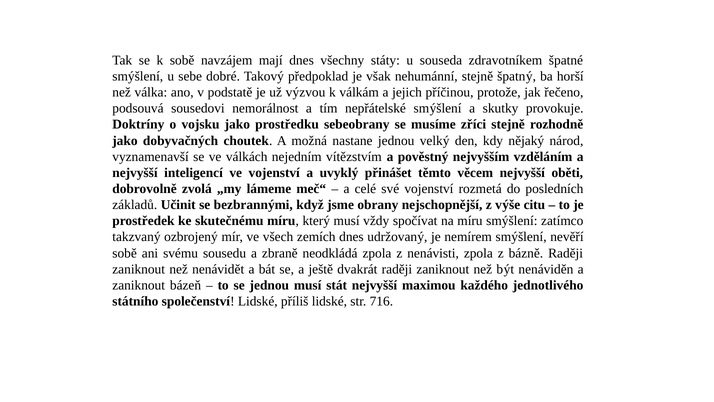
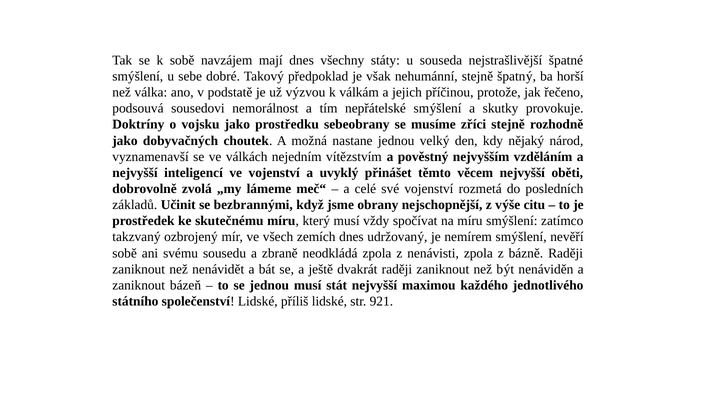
zdravotníkem: zdravotníkem -> nejstrašlivější (506, 60)
716: 716 -> 921 (381, 301)
